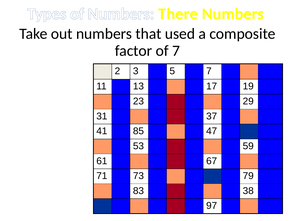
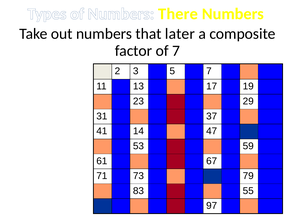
used: used -> later (180, 34)
85: 85 -> 14 (138, 131)
38: 38 -> 55 (248, 191)
